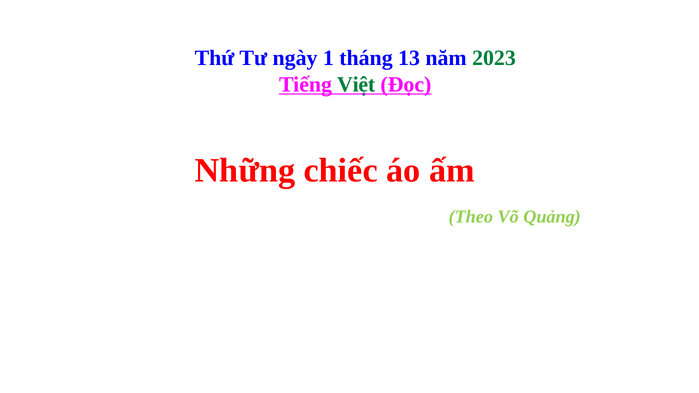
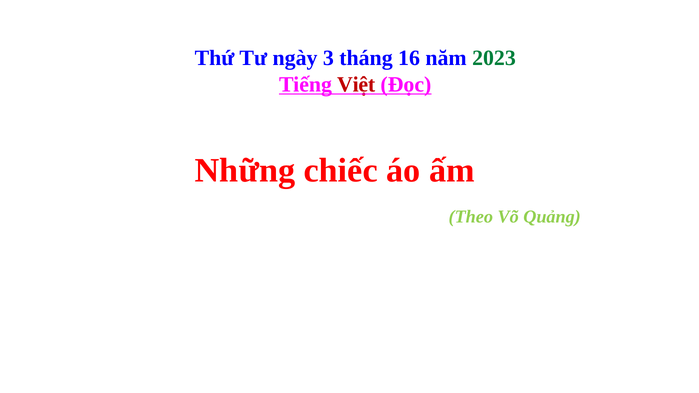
1: 1 -> 3 (328, 58)
13: 13 -> 16 (409, 58)
Việt colour: green -> red (356, 84)
